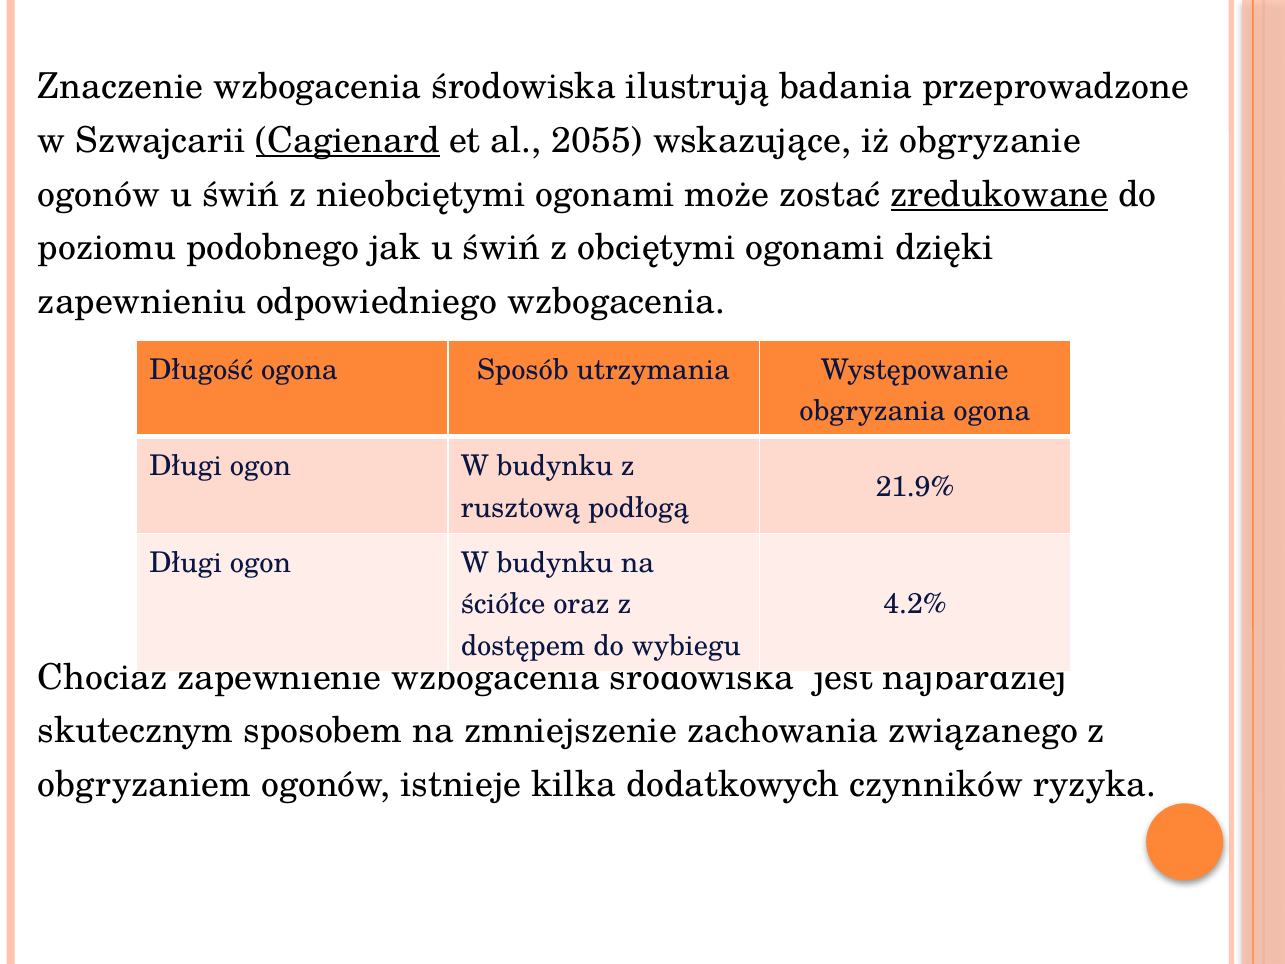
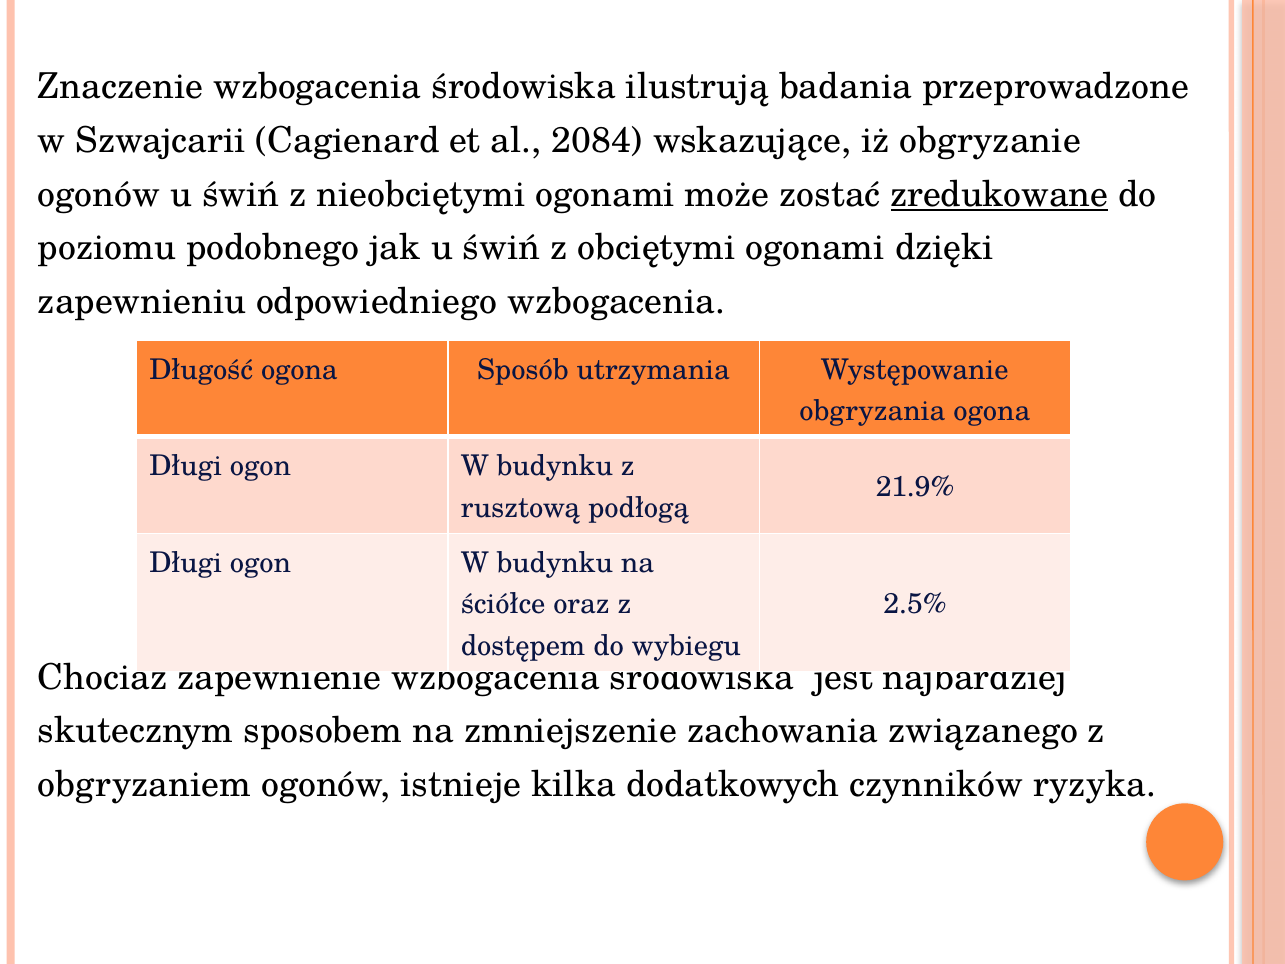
Cagienard underline: present -> none (348, 141)
2055: 2055 -> 2084 (597, 141)
4.2%: 4.2% -> 2.5% (915, 604)
